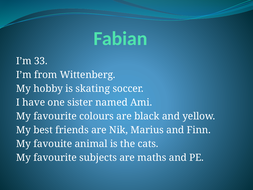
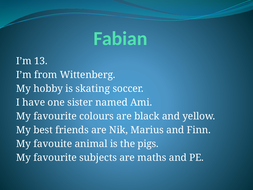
33: 33 -> 13 (41, 61)
cats: cats -> pigs (148, 144)
